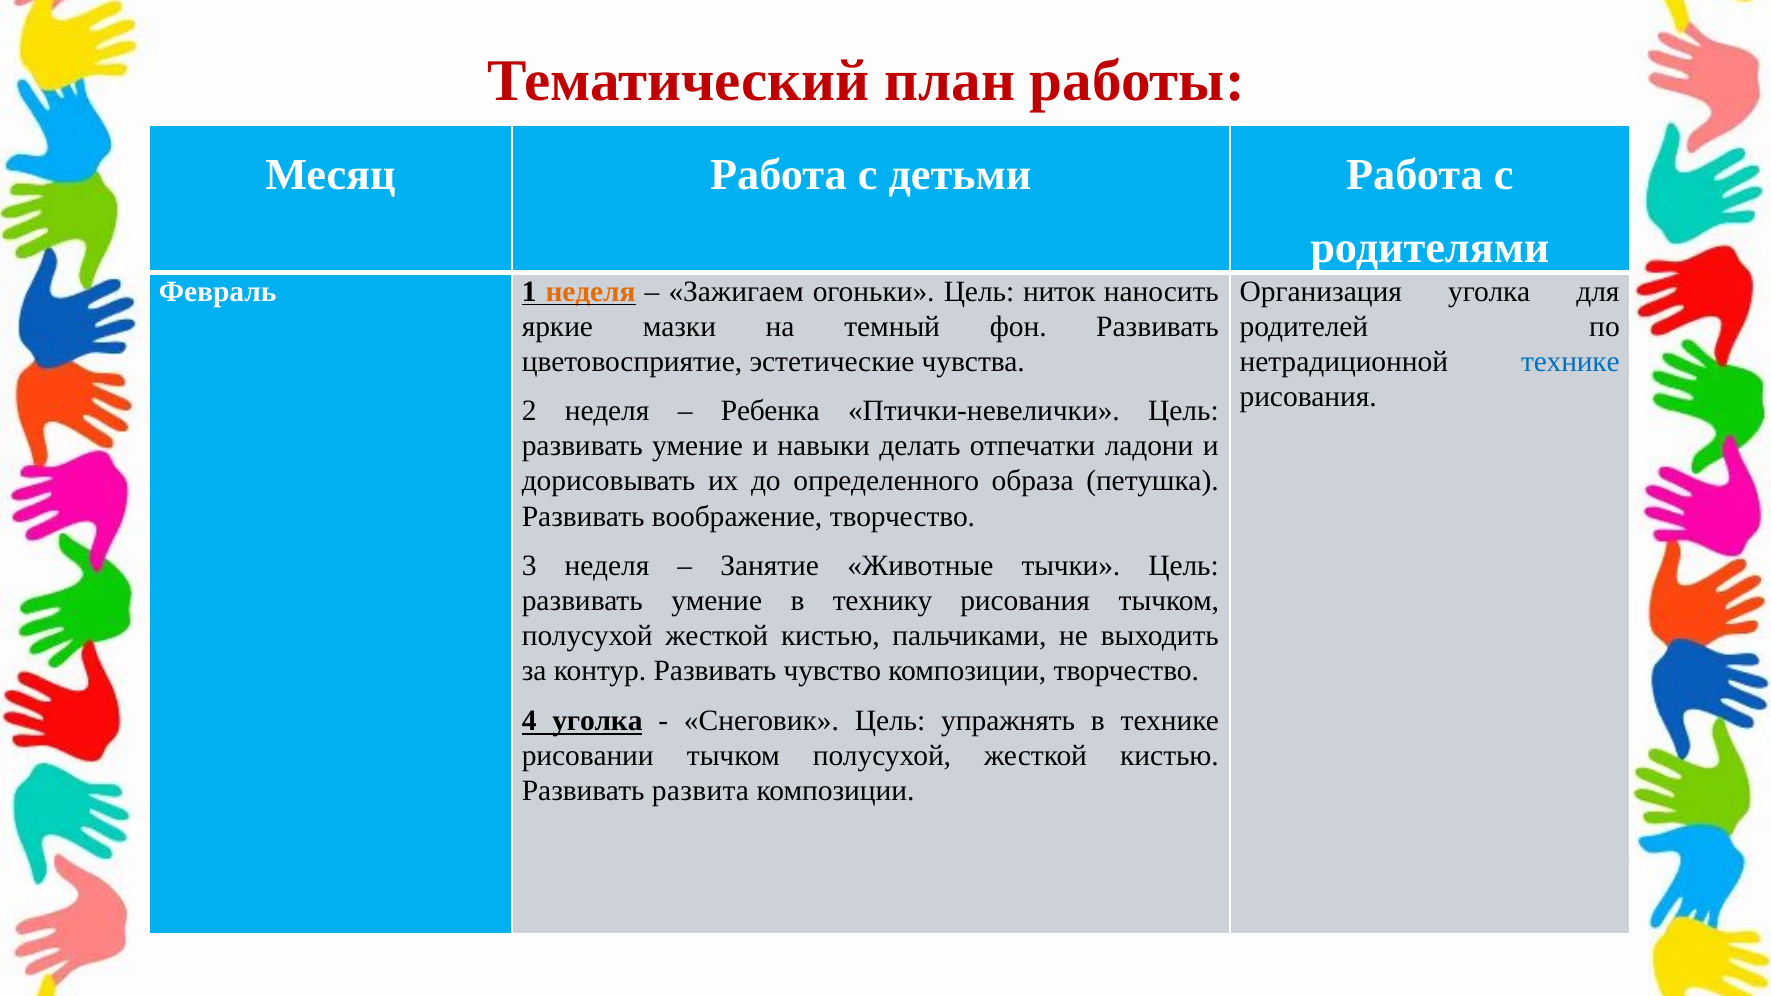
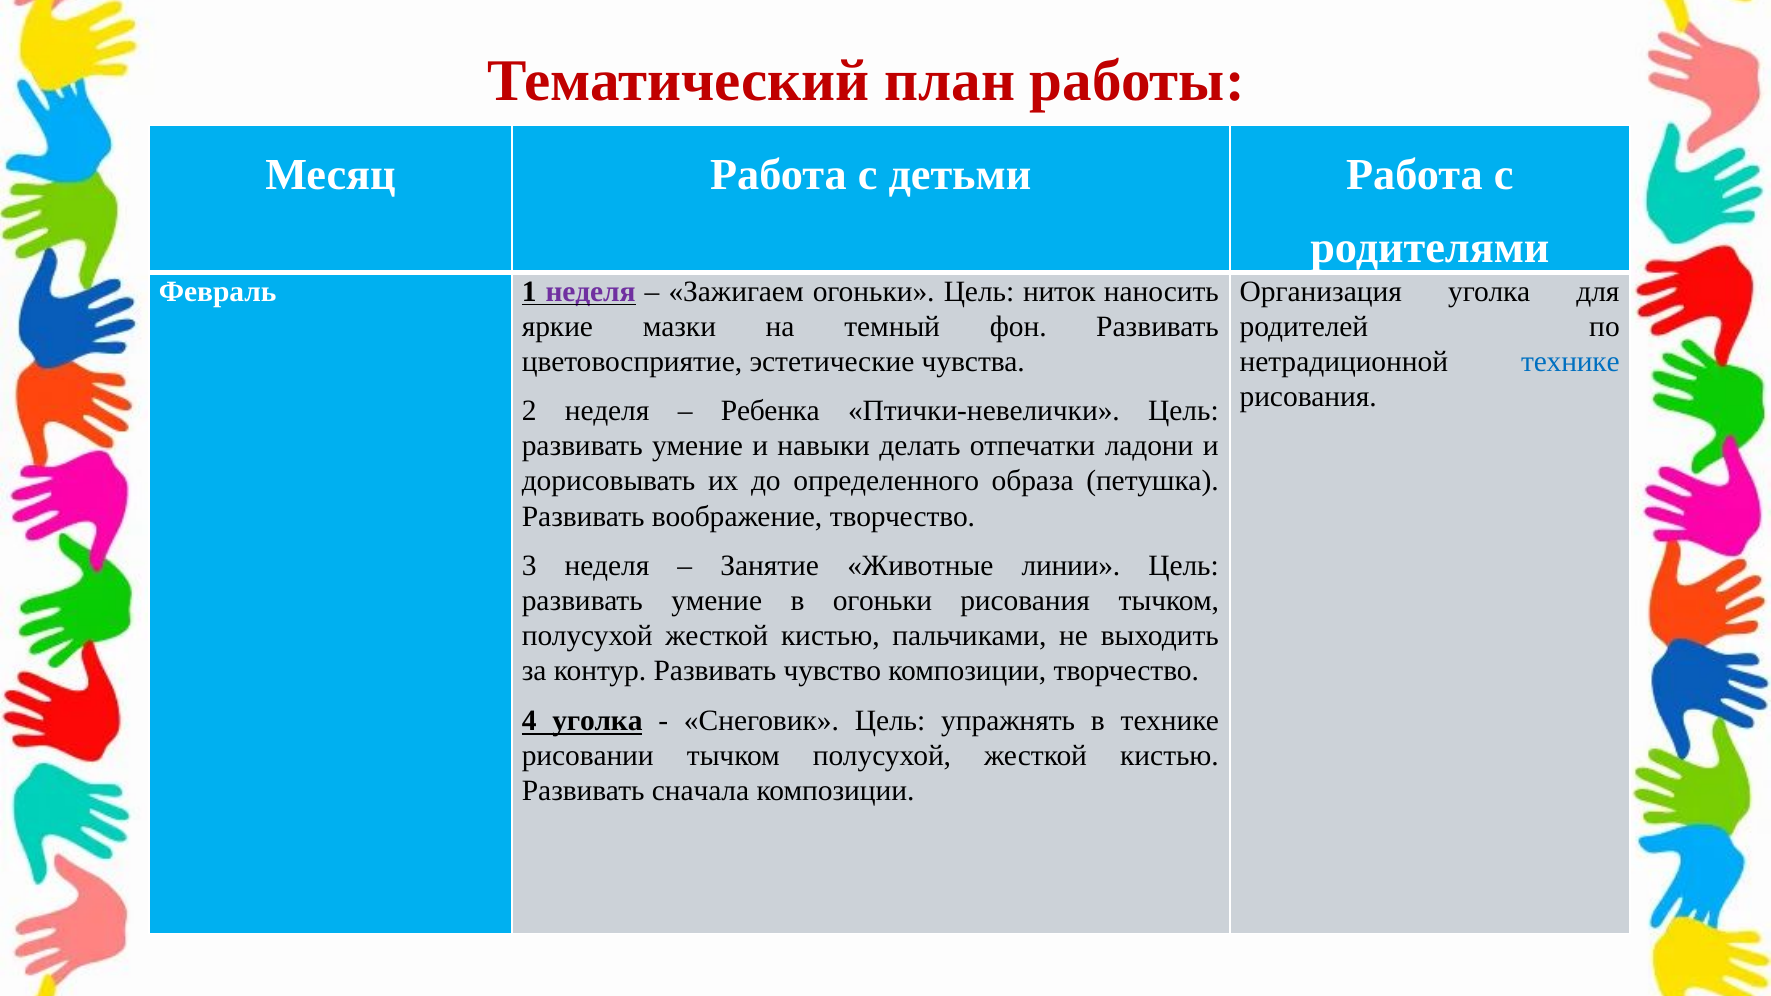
неделя colour: orange -> purple (591, 291)
тычки: тычки -> линии (1071, 566)
в технику: технику -> огоньки (883, 601)
развита: развита -> сначала (701, 791)
